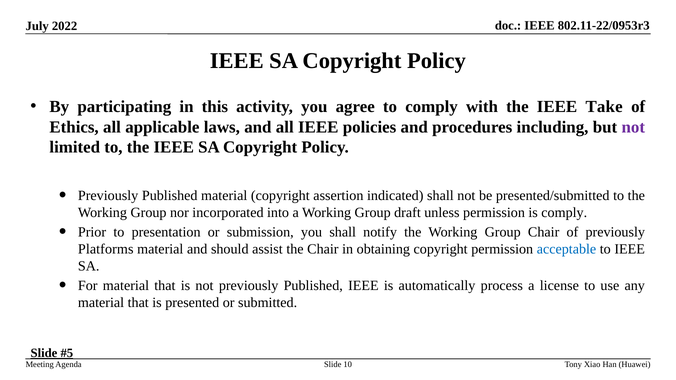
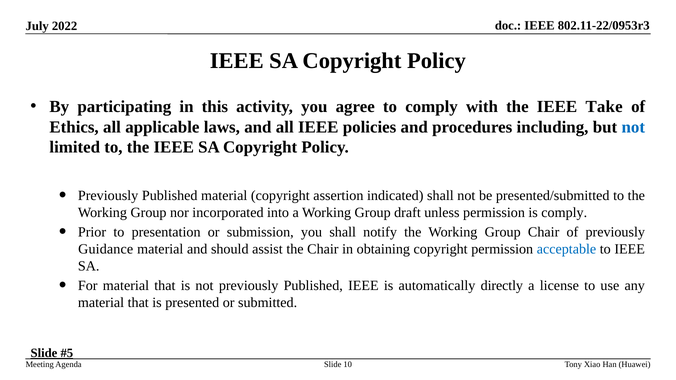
not colour: purple -> blue (633, 127)
Platforms: Platforms -> Guidance (106, 249)
process: process -> directly (502, 286)
